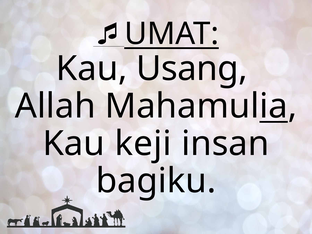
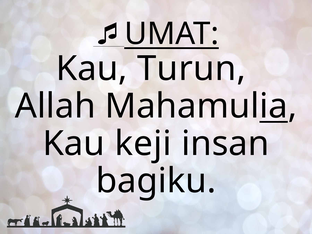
Usang: Usang -> Turun (192, 69)
